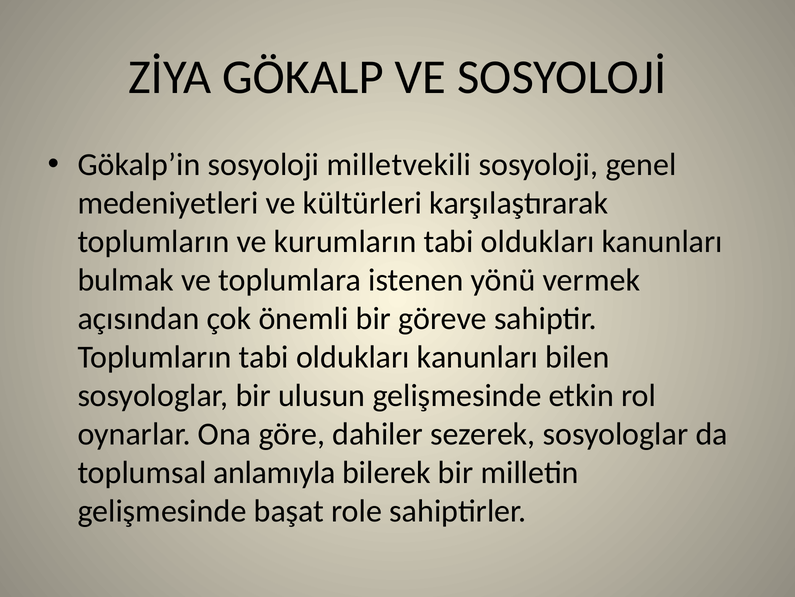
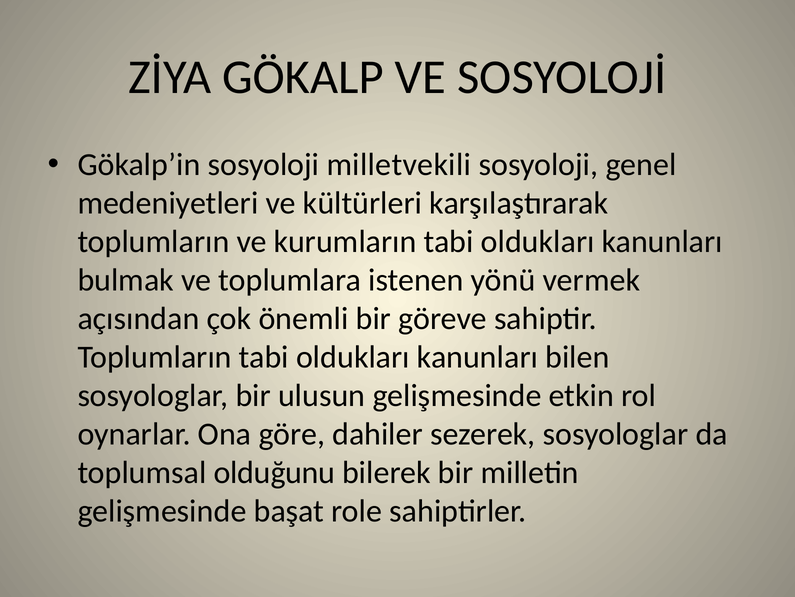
anlamıyla: anlamıyla -> olduğunu (274, 472)
